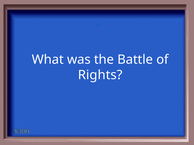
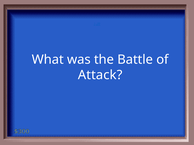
Rights: Rights -> Attack (100, 75)
